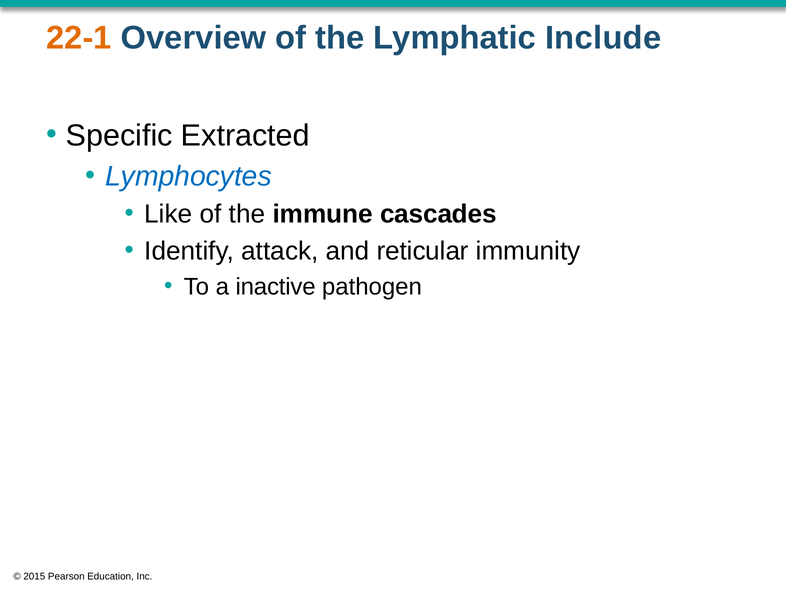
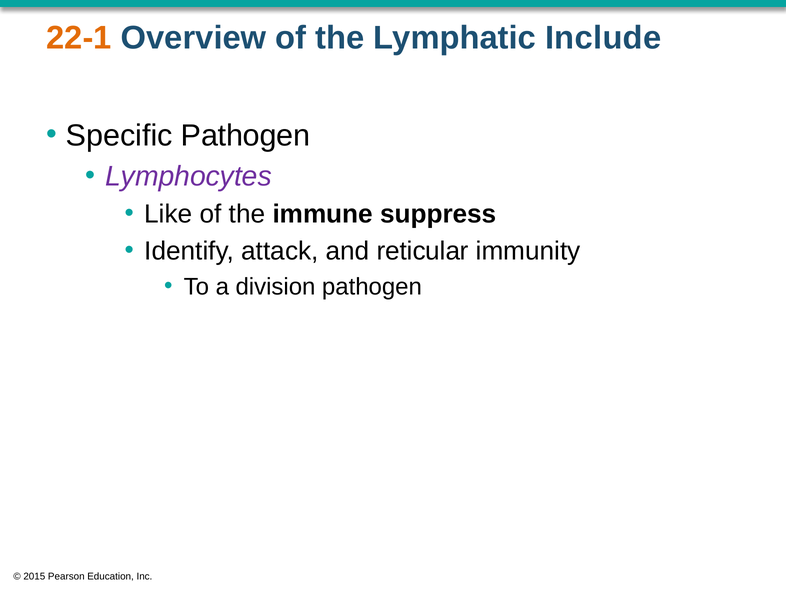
Specific Extracted: Extracted -> Pathogen (246, 135)
Lymphocytes colour: blue -> purple (188, 176)
cascades: cascades -> suppress (438, 214)
inactive: inactive -> division (275, 286)
